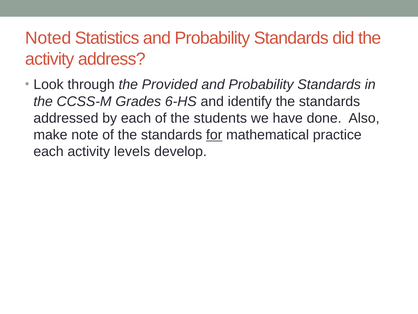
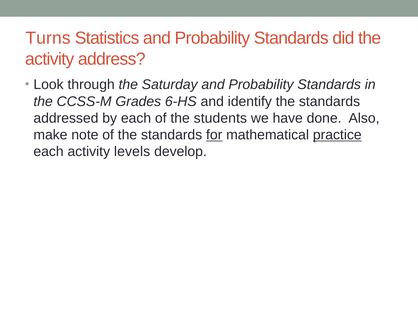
Noted: Noted -> Turns (48, 38)
Provided: Provided -> Saturday (170, 85)
practice underline: none -> present (337, 135)
